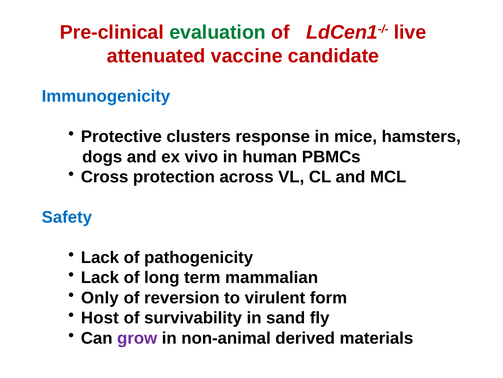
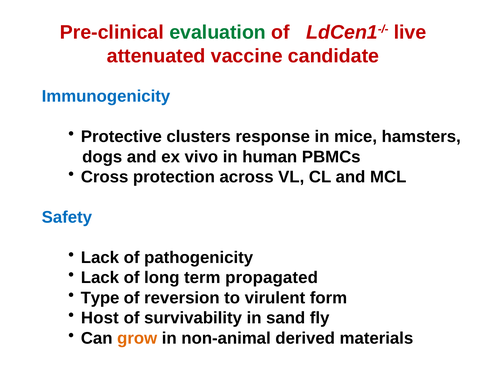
mammalian: mammalian -> propagated (272, 277)
Only: Only -> Type (100, 297)
grow colour: purple -> orange (137, 338)
